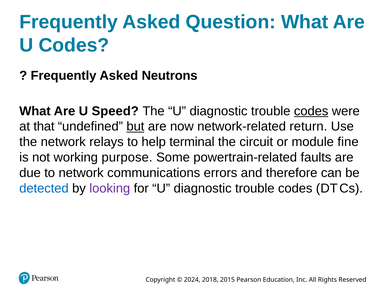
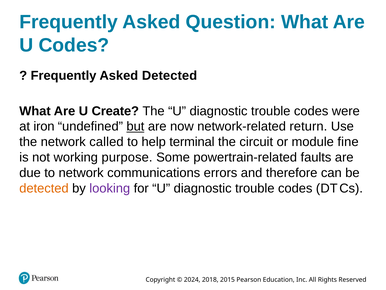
Asked Neutrons: Neutrons -> Detected (169, 75)
Speed: Speed -> Create (115, 111)
codes underline: present -> none (311, 111)
that: that -> iron (44, 126)
relays: relays -> called (106, 142)
detected colour: blue -> orange (44, 188)
